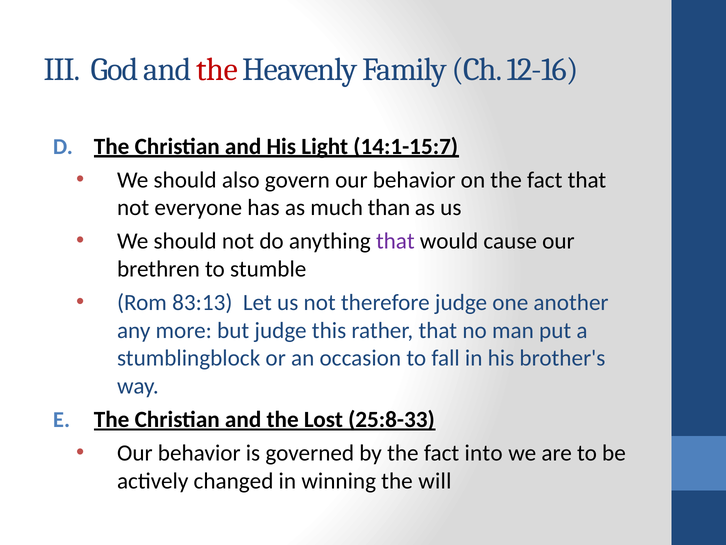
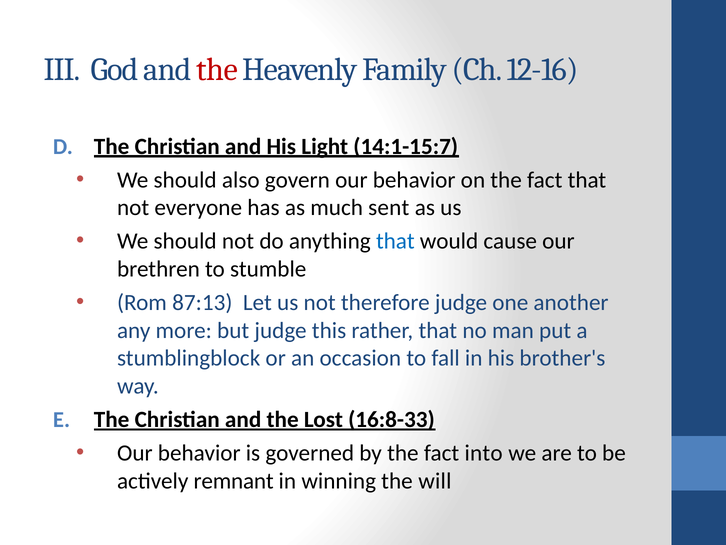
than: than -> sent (389, 207)
that colour: purple -> blue (395, 241)
83:13: 83:13 -> 87:13 (202, 302)
25:8-33: 25:8-33 -> 16:8-33 (391, 419)
changed: changed -> remnant (234, 480)
